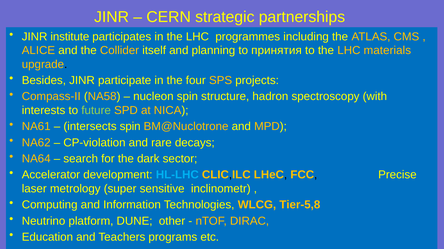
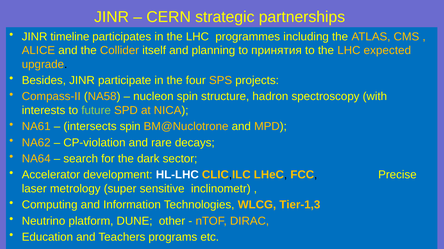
institute: institute -> timeline (70, 37)
materials: materials -> expected (387, 51)
HL-LHC colour: light blue -> white (177, 175)
Tier-5,8: Tier-5,8 -> Tier-1,3 (300, 205)
